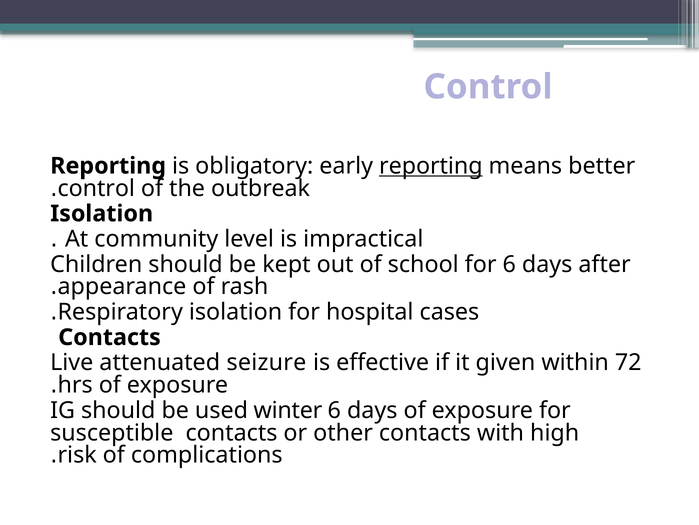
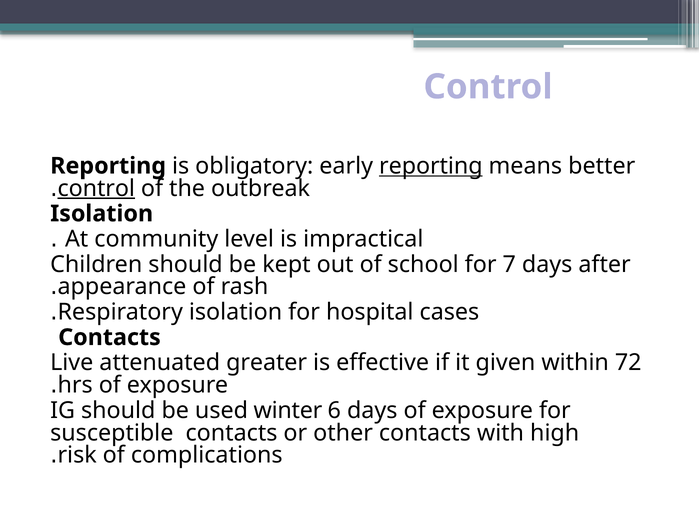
control underline: none -> present (96, 188)
for 6: 6 -> 7 (509, 264)
seizure: seizure -> greater (267, 362)
